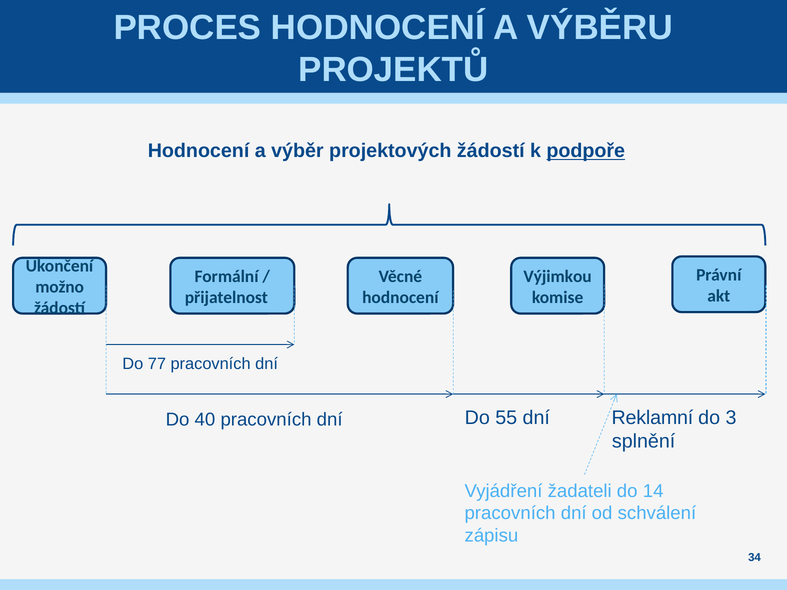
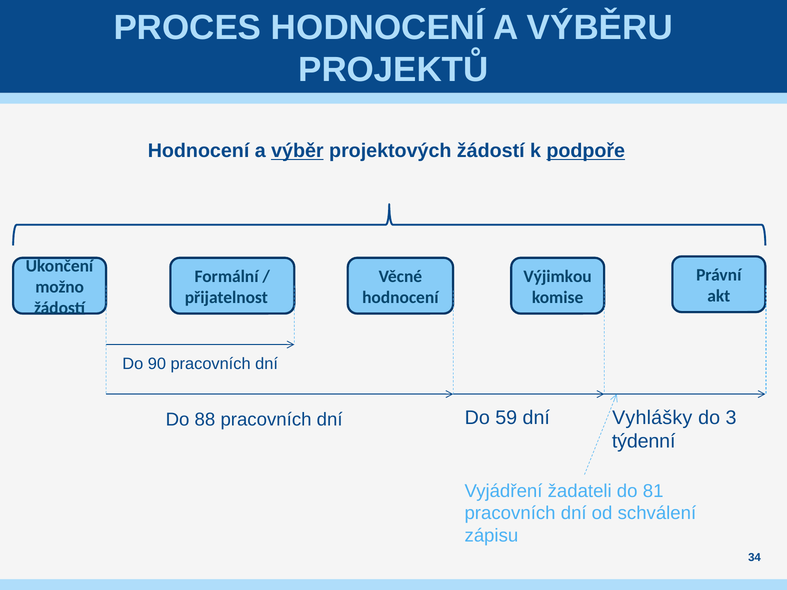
výběr underline: none -> present (297, 151)
77: 77 -> 90 (157, 364)
55: 55 -> 59 (506, 418)
Reklamní: Reklamní -> Vyhlášky (652, 418)
40: 40 -> 88 (205, 420)
splnění: splnění -> týdenní (644, 442)
14: 14 -> 81 (653, 491)
